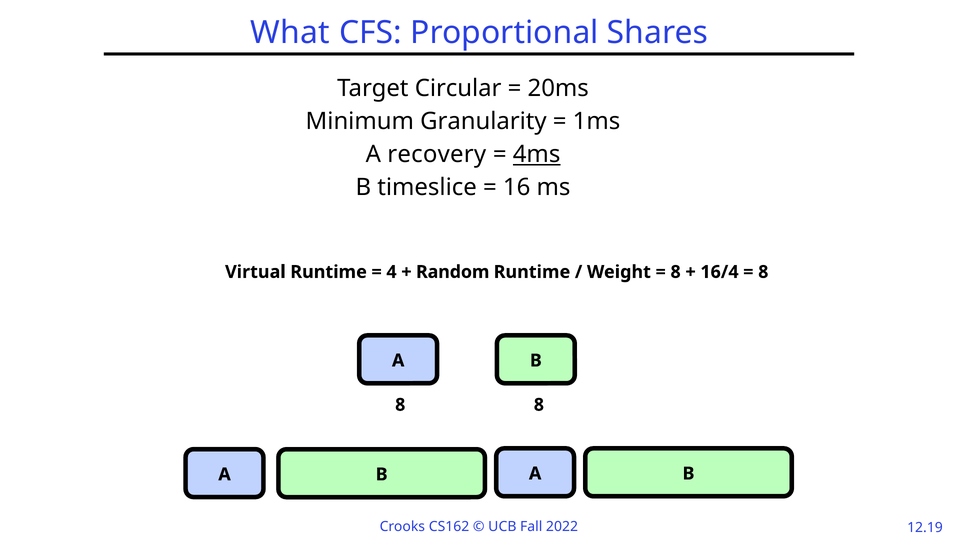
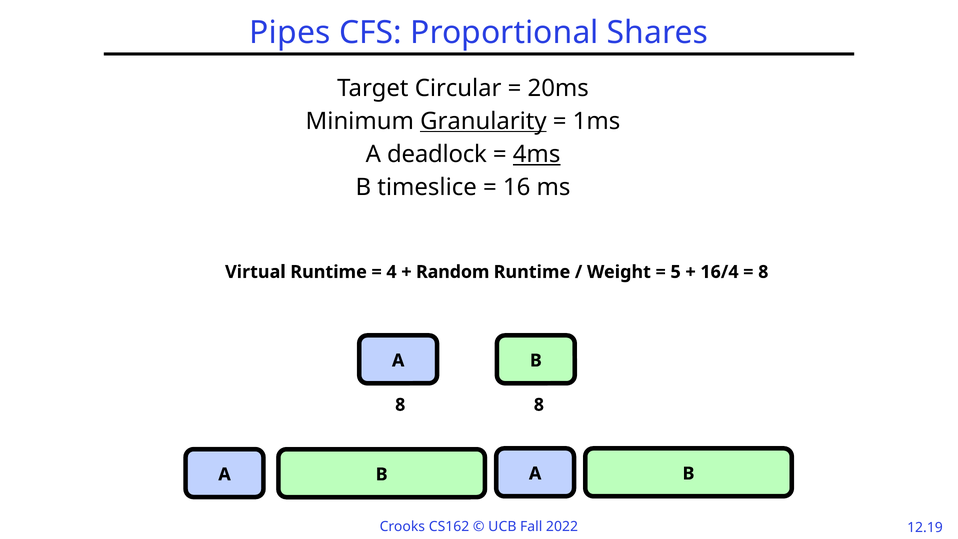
What: What -> Pipes (290, 33)
Granularity underline: none -> present (483, 121)
recovery: recovery -> deadlock (437, 154)
8: 8 -> 5 (676, 272)
